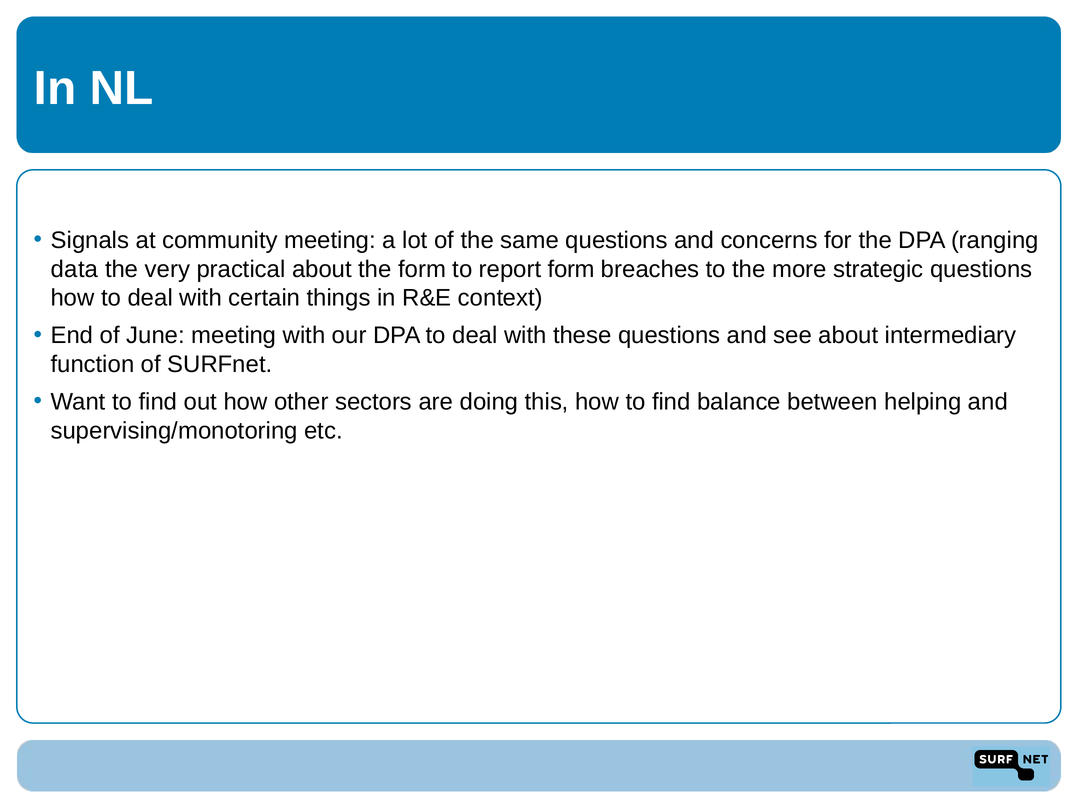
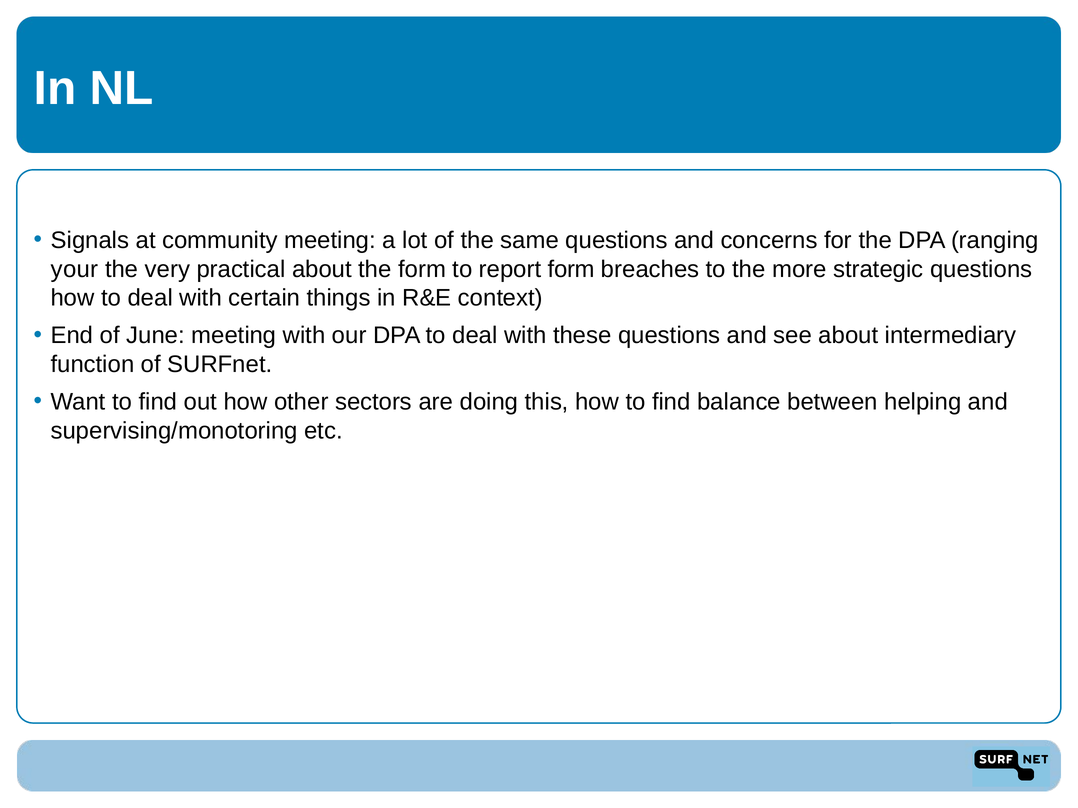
data: data -> your (75, 269)
